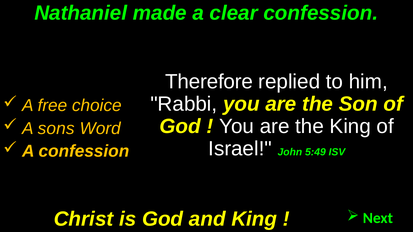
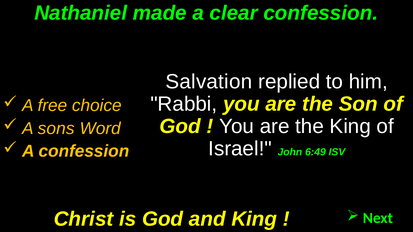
Therefore: Therefore -> Salvation (209, 82)
5:49: 5:49 -> 6:49 (315, 152)
